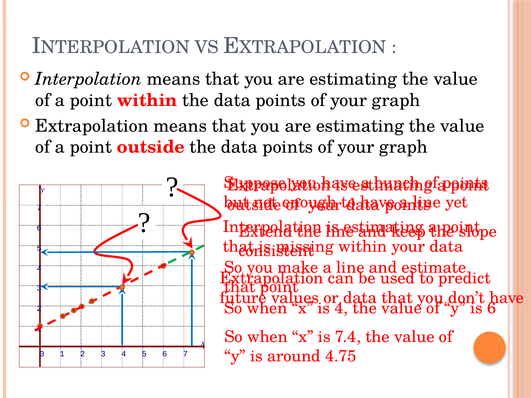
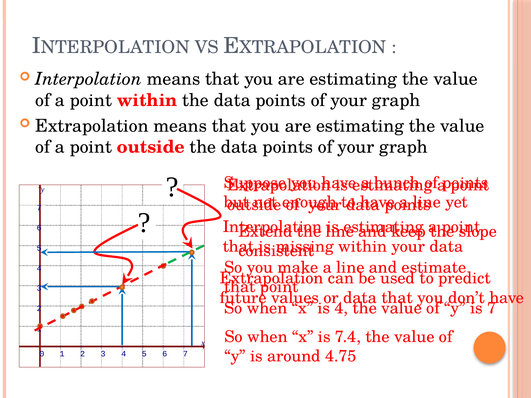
6: 6 -> 7 (492, 308)
